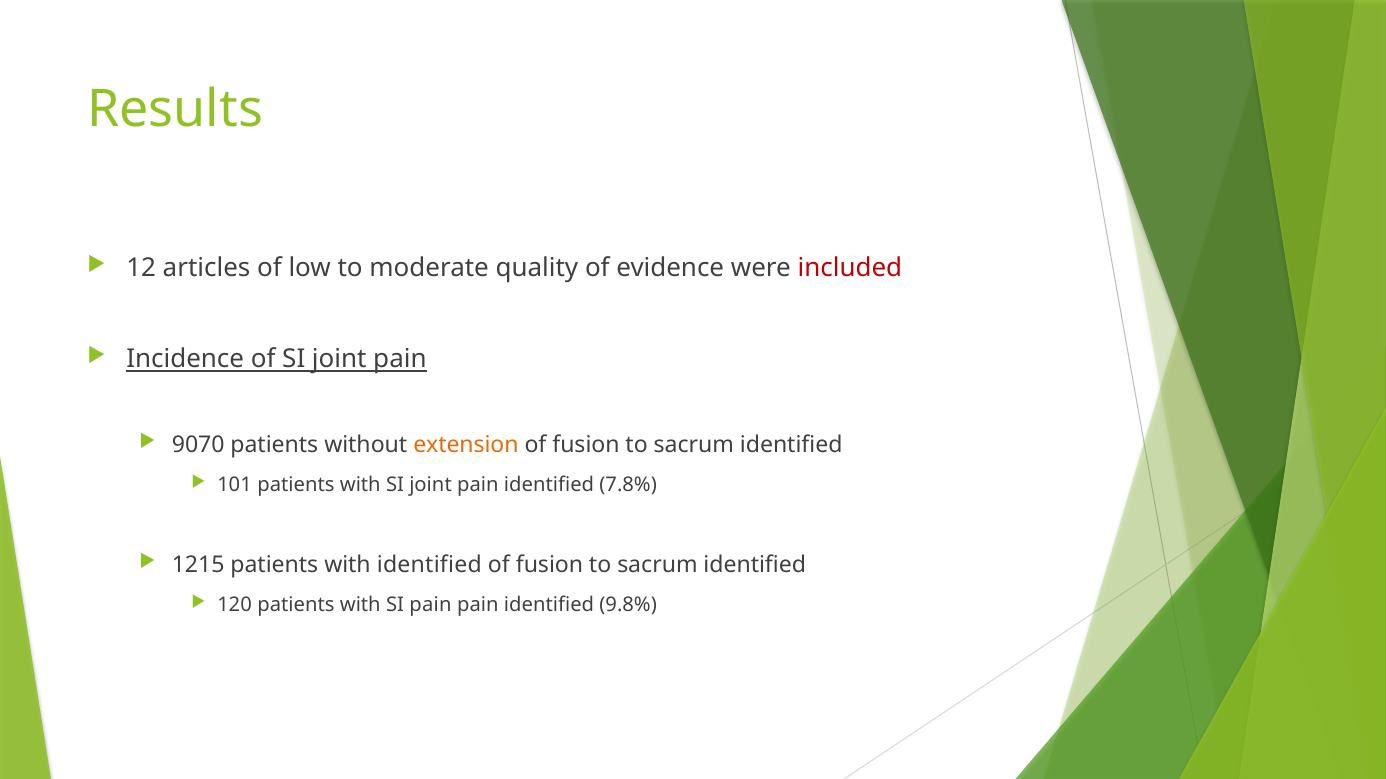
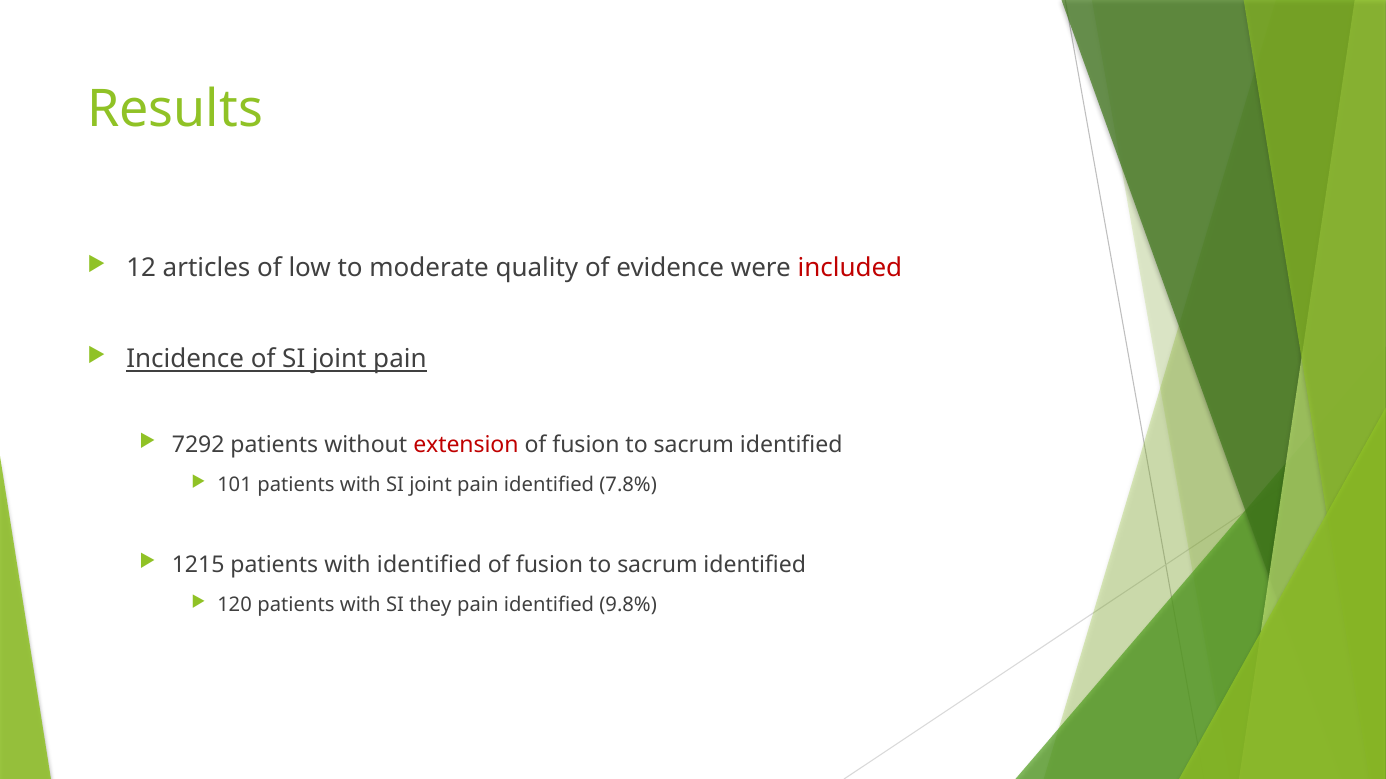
9070: 9070 -> 7292 (198, 445)
extension colour: orange -> red (466, 445)
SI pain: pain -> they (430, 605)
